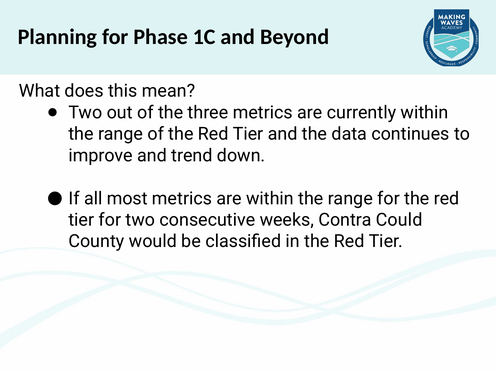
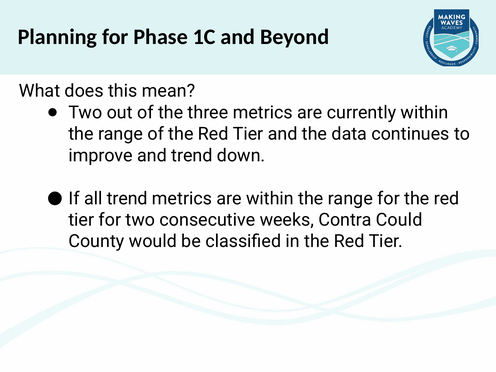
all most: most -> trend (127, 198)
